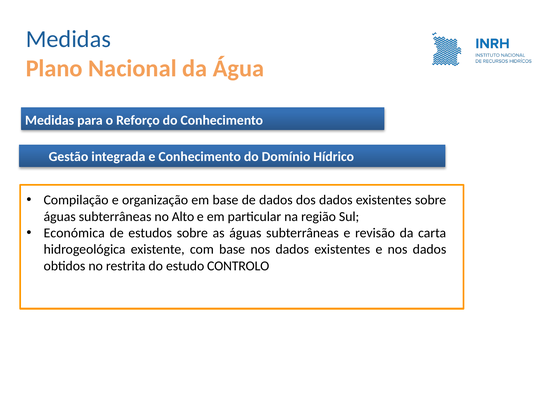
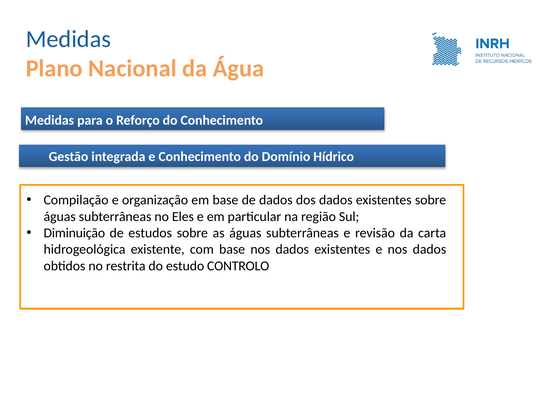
Alto: Alto -> Eles (183, 217)
Económica: Económica -> Diminuição (74, 233)
